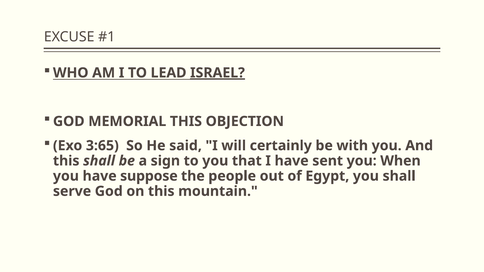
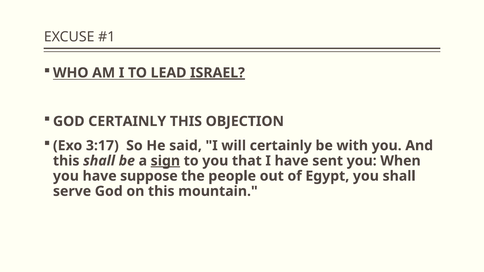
GOD MEMORIAL: MEMORIAL -> CERTAINLY (127, 121)
3:65: 3:65 -> 3:17 (102, 146)
sign underline: none -> present (165, 161)
